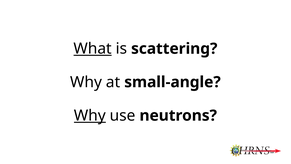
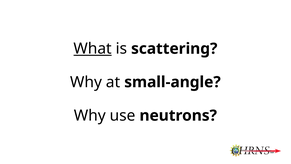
Why underline: present -> none (90, 115)
